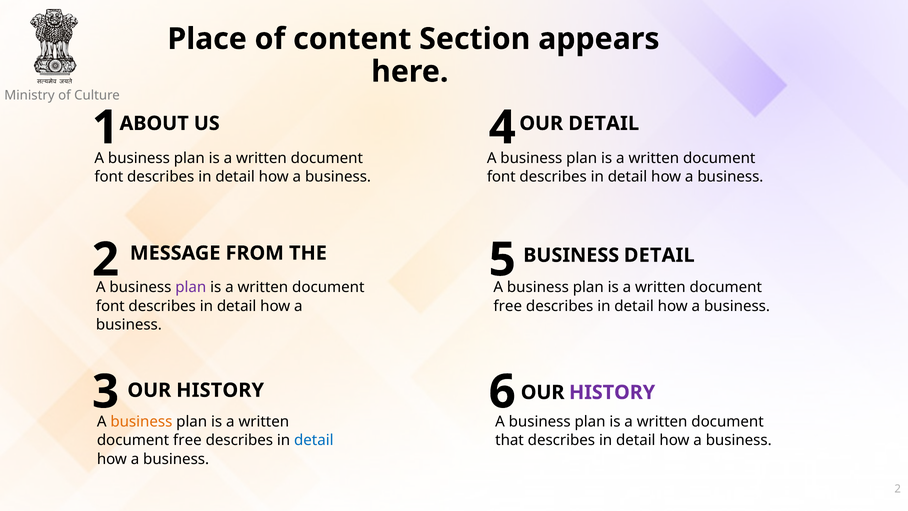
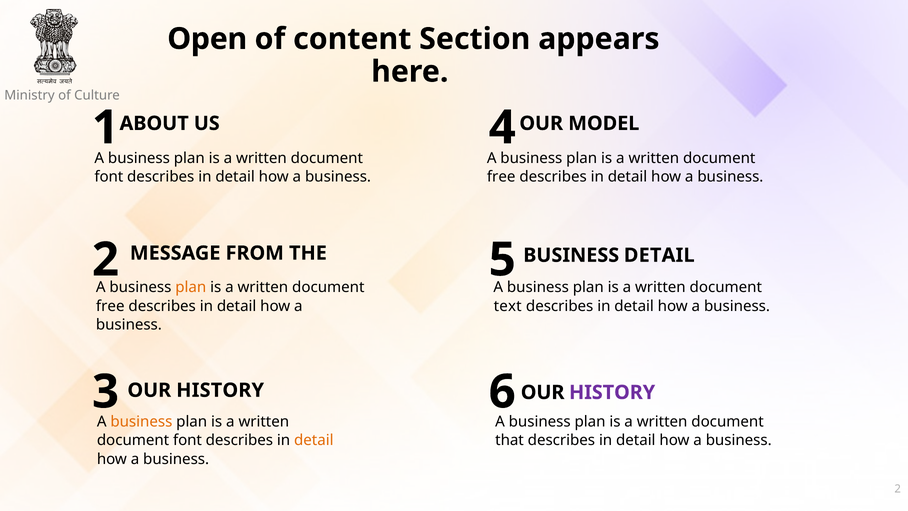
Place: Place -> Open (207, 39)
DETAIL: DETAIL -> MODEL (604, 123)
font: font -> free (501, 177)
plan colour: purple -> orange (191, 287)
font: font -> free (110, 306)
free: free -> text (508, 306)
free: free -> font (187, 440)
detail colour: blue -> orange (314, 440)
